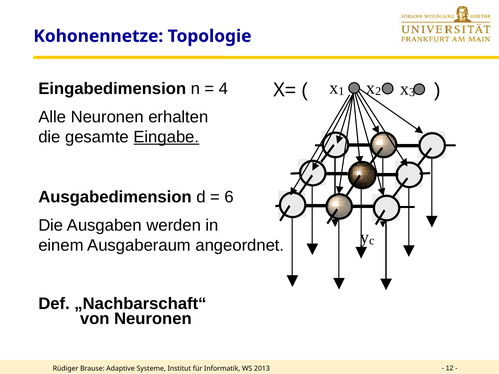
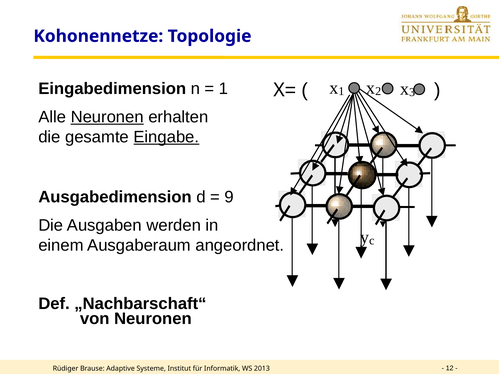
4: 4 -> 1 (224, 89)
Neuronen underline: none -> present (107, 117)
6: 6 -> 9 (229, 197)
